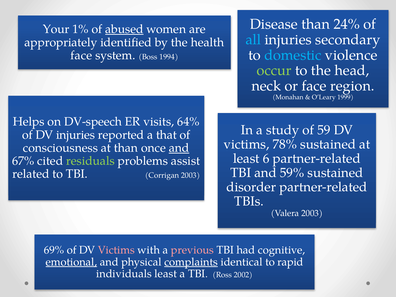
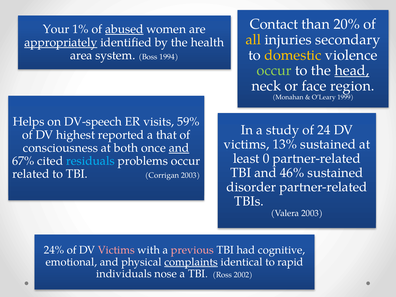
Disease: Disease -> Contact (274, 24)
24%: 24% -> 20% (347, 24)
all colour: light blue -> yellow (253, 40)
appropriately underline: none -> present (61, 42)
domestic colour: light blue -> yellow (293, 55)
face: face -> area (81, 55)
head underline: none -> present (352, 70)
64%: 64% -> 59% (188, 122)
59: 59 -> 24 (324, 130)
DV injuries: injuries -> highest (76, 135)
78%: 78% -> 13% (285, 144)
at than: than -> both (126, 148)
6: 6 -> 0 (266, 159)
residuals colour: light green -> light blue (90, 161)
problems assist: assist -> occur (186, 161)
59%: 59% -> 46% (292, 173)
69%: 69% -> 24% (54, 250)
emotional underline: present -> none (71, 262)
individuals least: least -> nose (166, 274)
